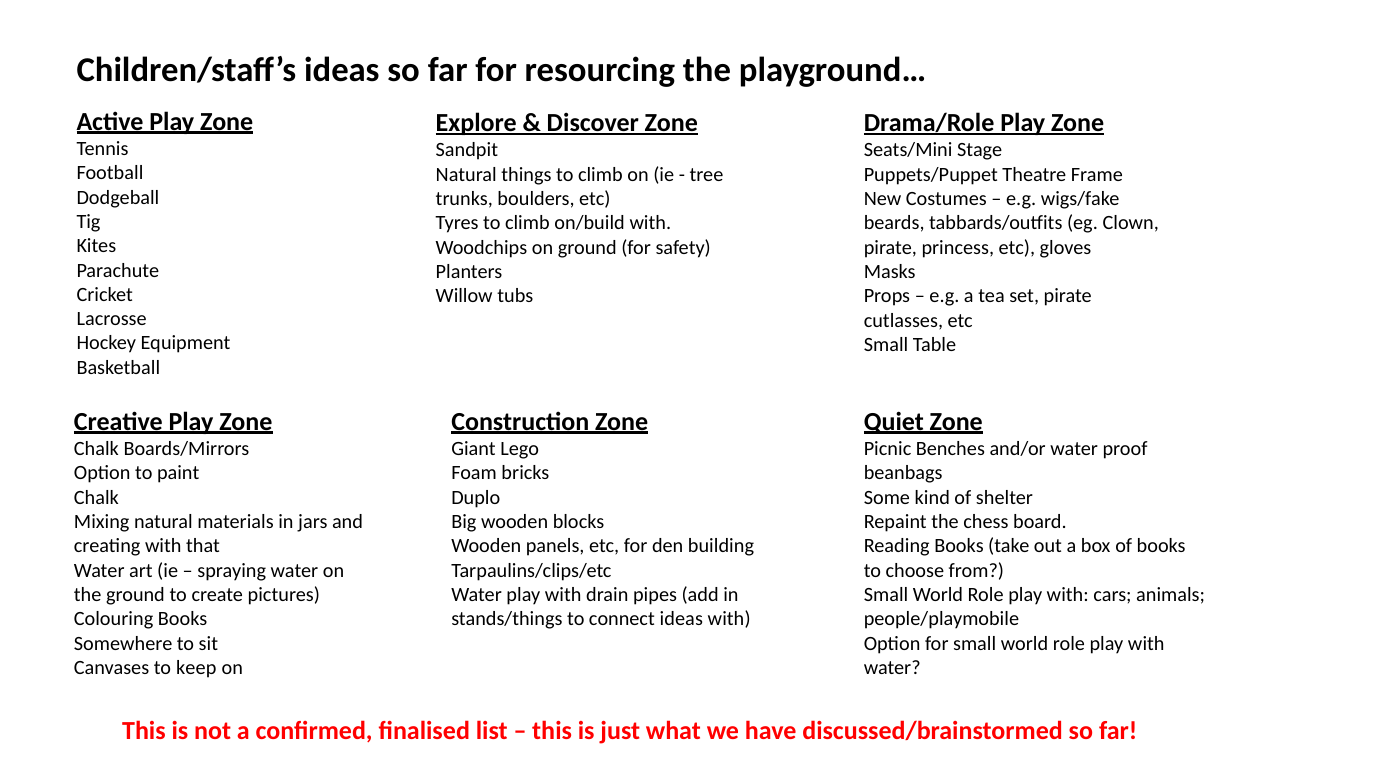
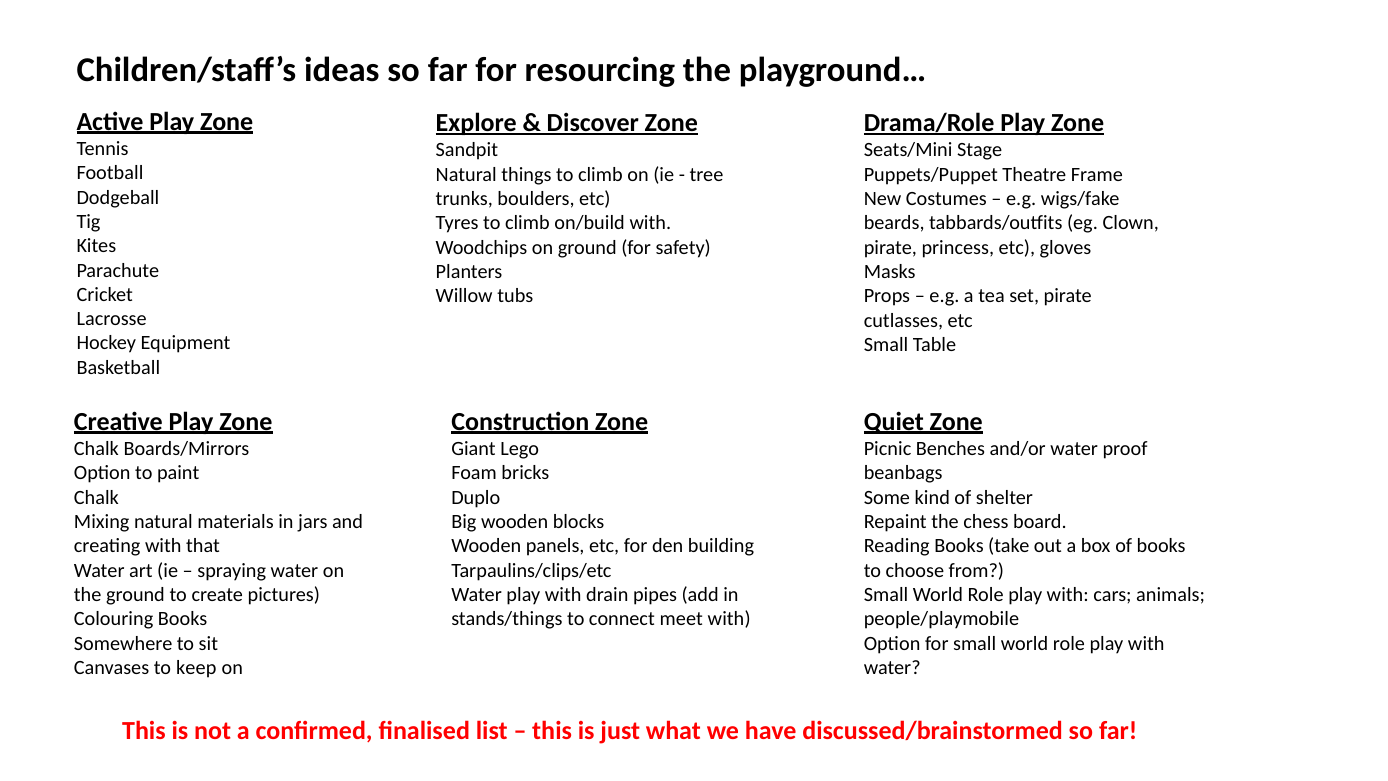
connect ideas: ideas -> meet (681, 619)
